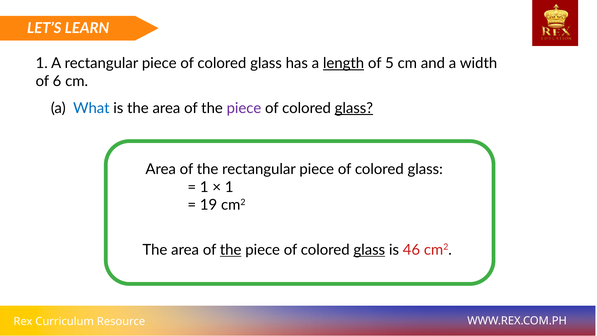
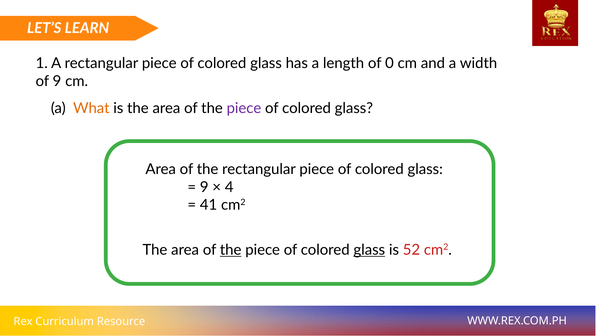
length underline: present -> none (344, 63)
5: 5 -> 0 (389, 63)
of 6: 6 -> 9 (57, 81)
What colour: blue -> orange (91, 108)
glass underline: present -> none (354, 108)
1: 1 -> 9 (204, 187)
1: 1 -> 4 (229, 187)
19: 19 -> 41 (209, 205)
46: 46 -> 52 (411, 250)
